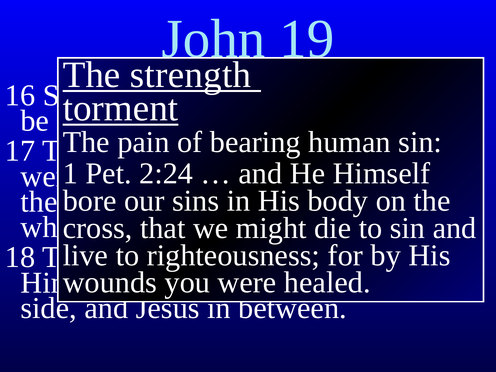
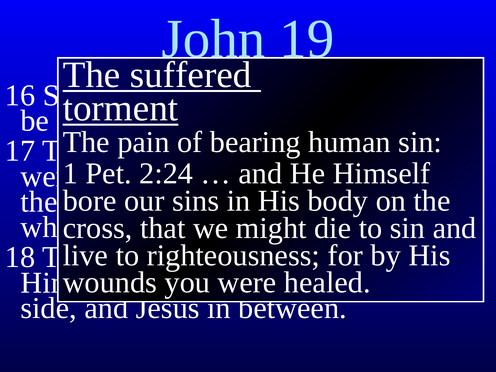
strength: strength -> suffered (191, 75)
